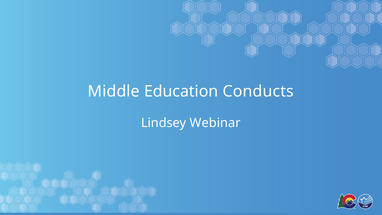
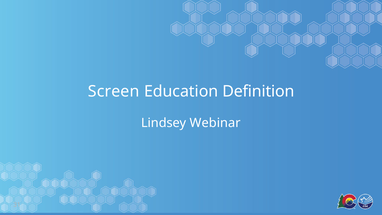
Middle: Middle -> Screen (114, 91)
Conducts: Conducts -> Definition (258, 91)
